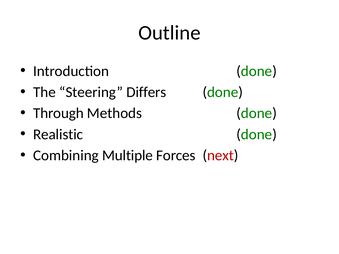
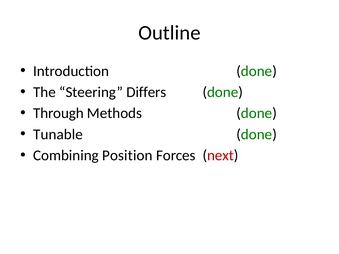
Realistic: Realistic -> Tunable (58, 134)
Multiple: Multiple -> Position (127, 156)
